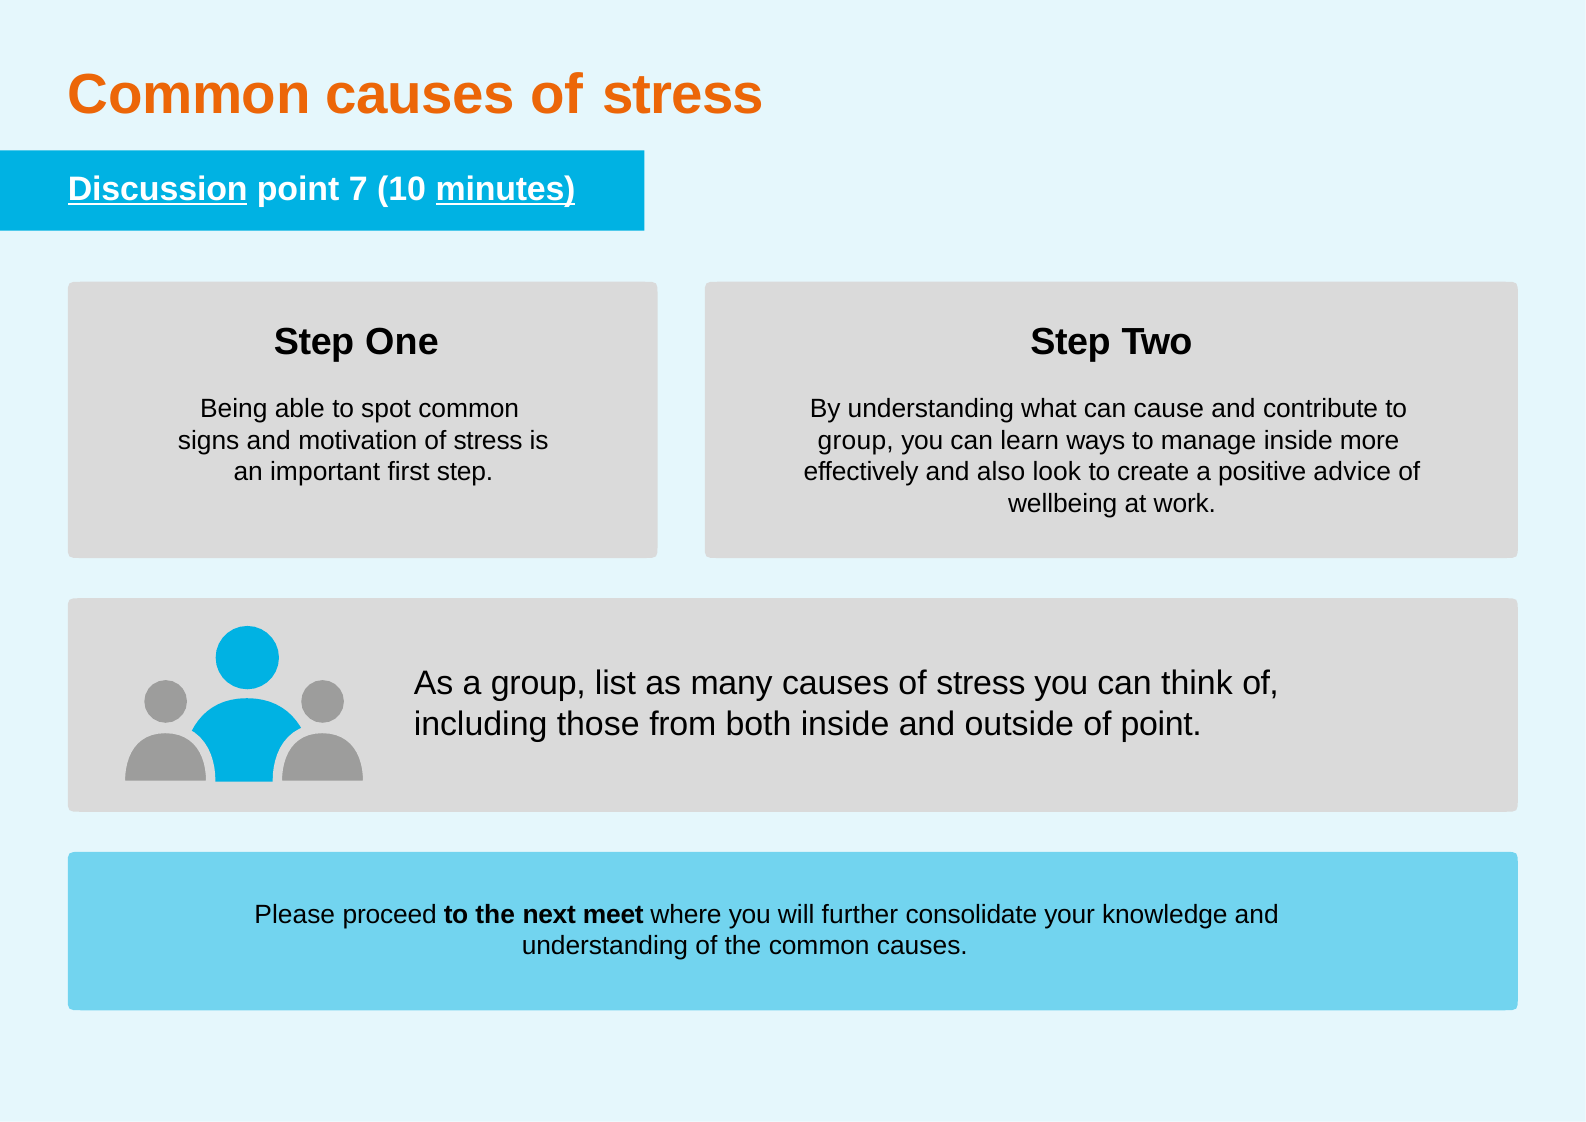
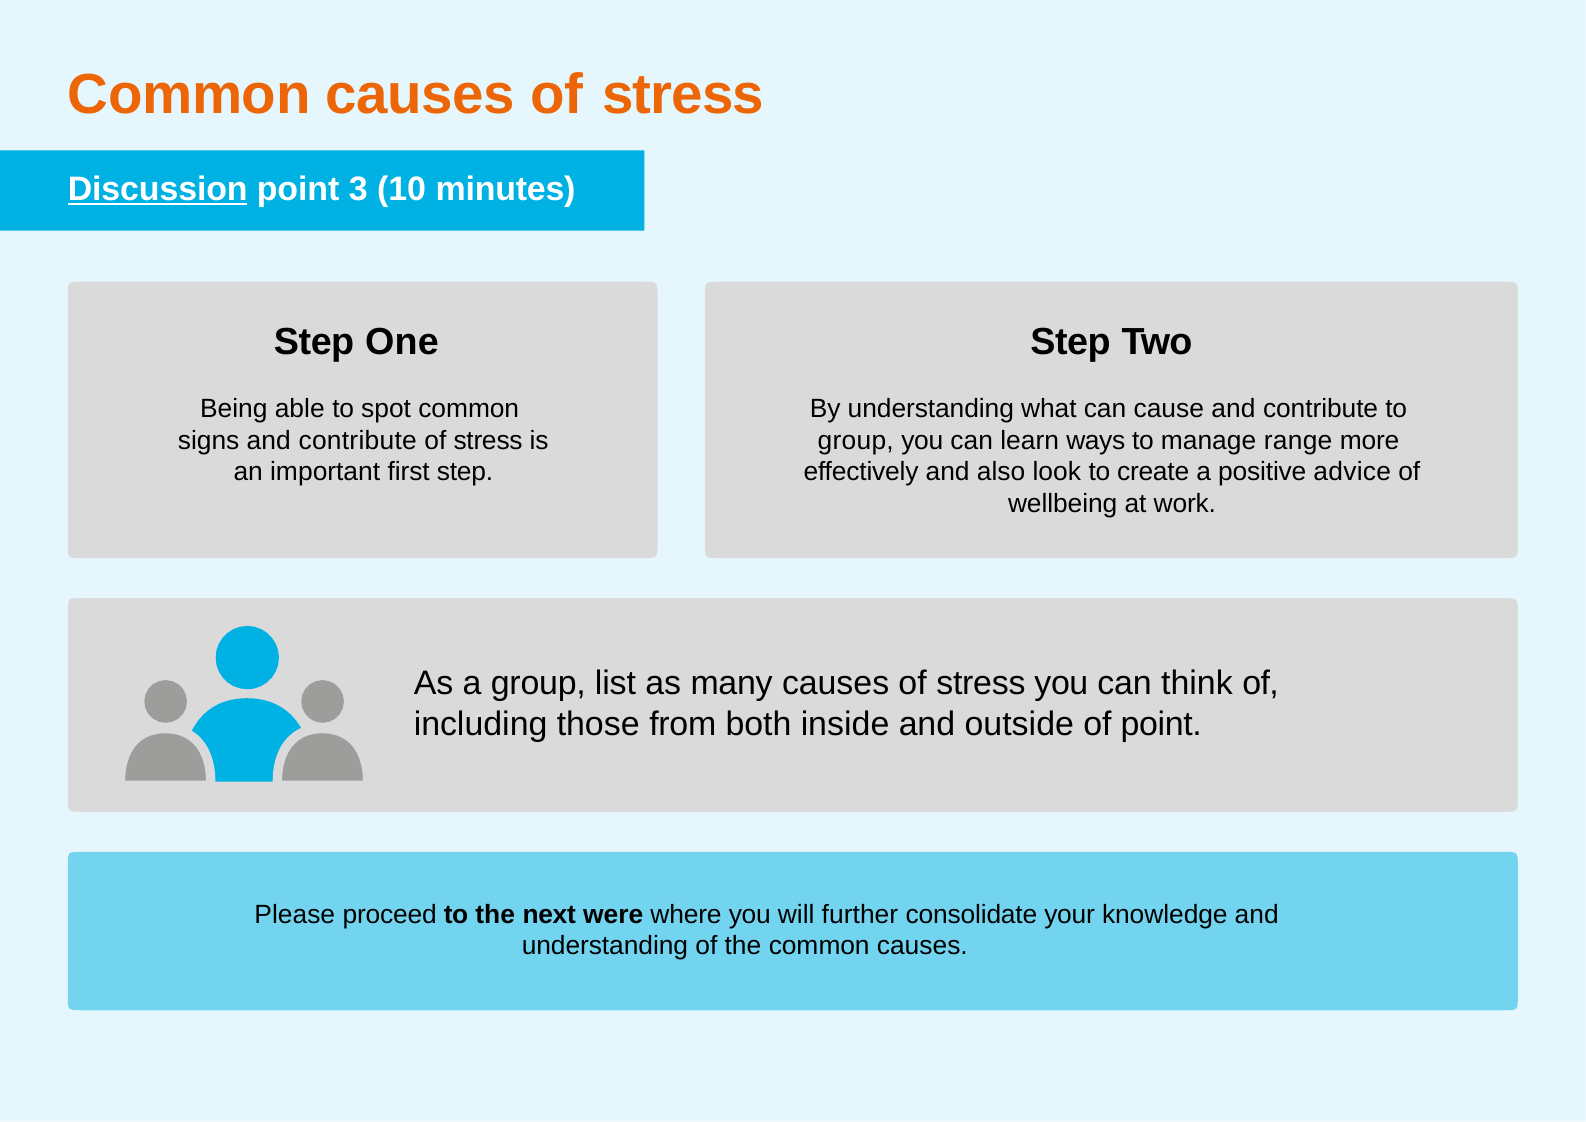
7: 7 -> 3 (358, 189)
minutes underline: present -> none (506, 189)
signs and motivation: motivation -> contribute (358, 440)
manage inside: inside -> range (1298, 440)
meet: meet -> were (613, 914)
